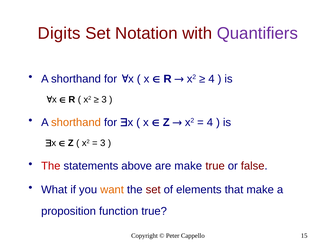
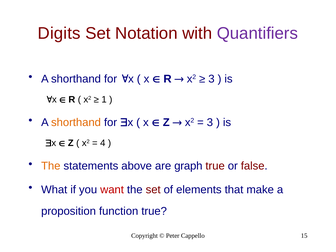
4: 4 -> 3 (211, 79)
3: 3 -> 1 (104, 100)
4: 4 -> 3 (210, 122)
3: 3 -> 4 (103, 143)
The colour: red -> orange (51, 166)
are make: make -> graph (188, 166)
want colour: orange -> red (112, 190)
